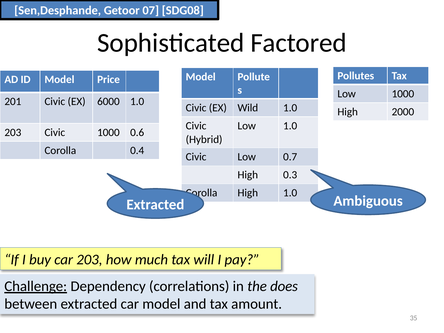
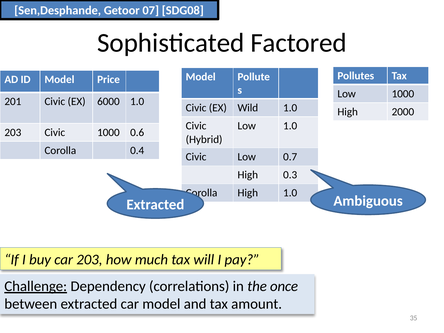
does: does -> once (284, 286)
